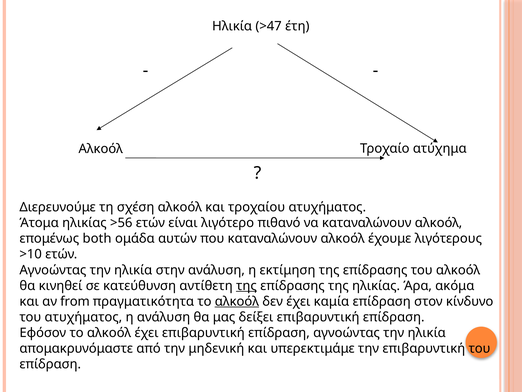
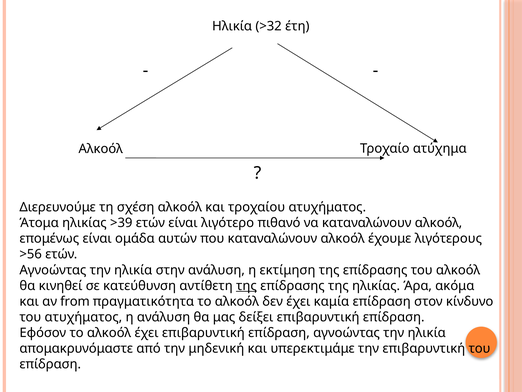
>47: >47 -> >32 (269, 26)
>56: >56 -> >39 (121, 223)
επομένως both: both -> είναι (97, 238)
>10: >10 -> >56 (31, 254)
αλκοόλ underline: present -> none (237, 301)
